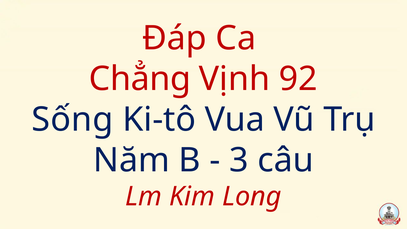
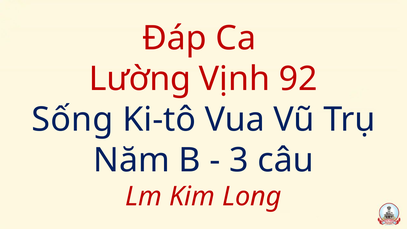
Chẳng: Chẳng -> Lường (140, 79)
